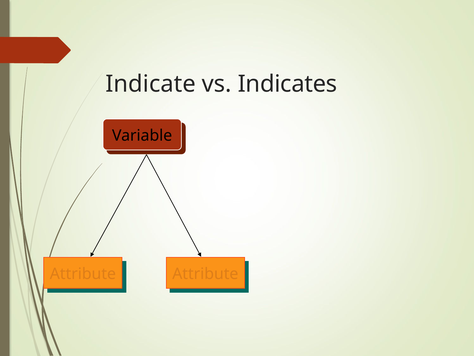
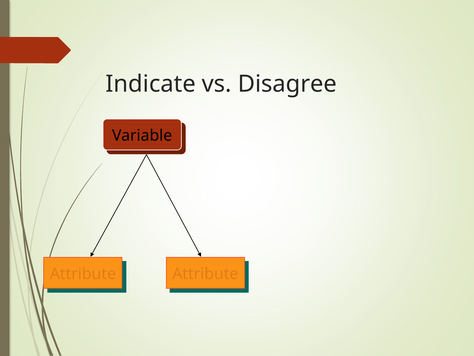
Indicates: Indicates -> Disagree (287, 84)
